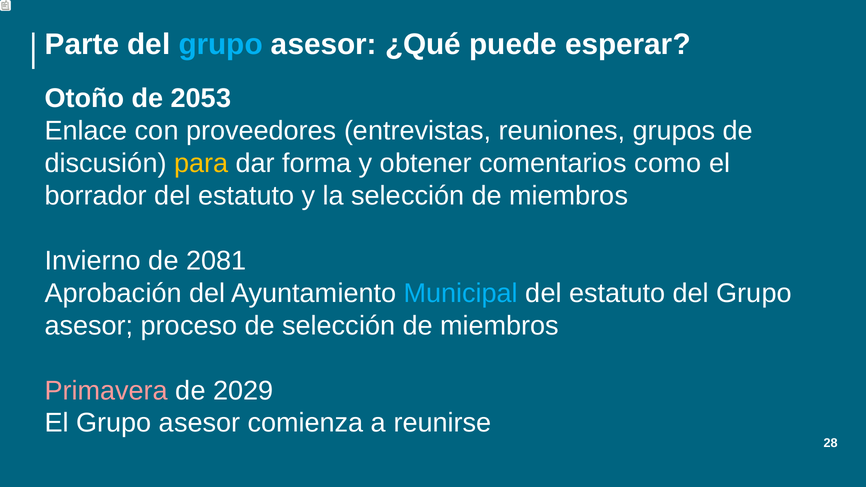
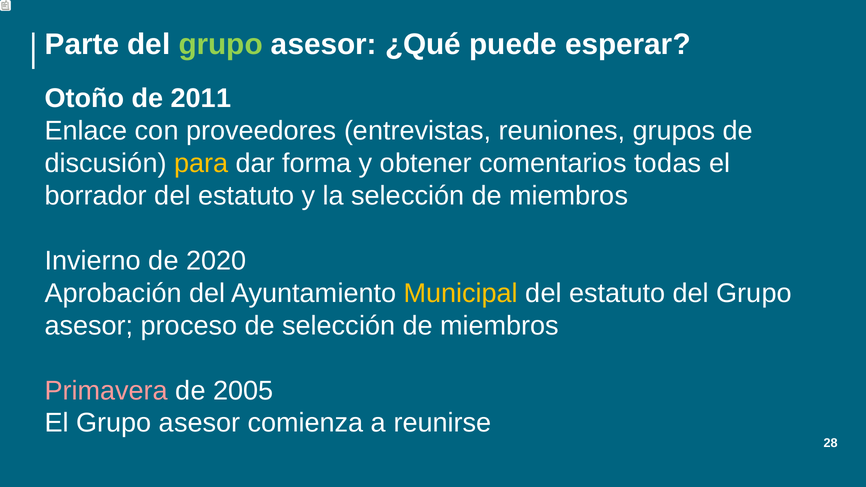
grupo colour: light blue -> light green (221, 45)
2053: 2053 -> 2011 (201, 98)
como: como -> todas (668, 163)
2081: 2081 -> 2020 (216, 261)
Municipal colour: light blue -> yellow (461, 293)
2029: 2029 -> 2005 (243, 391)
